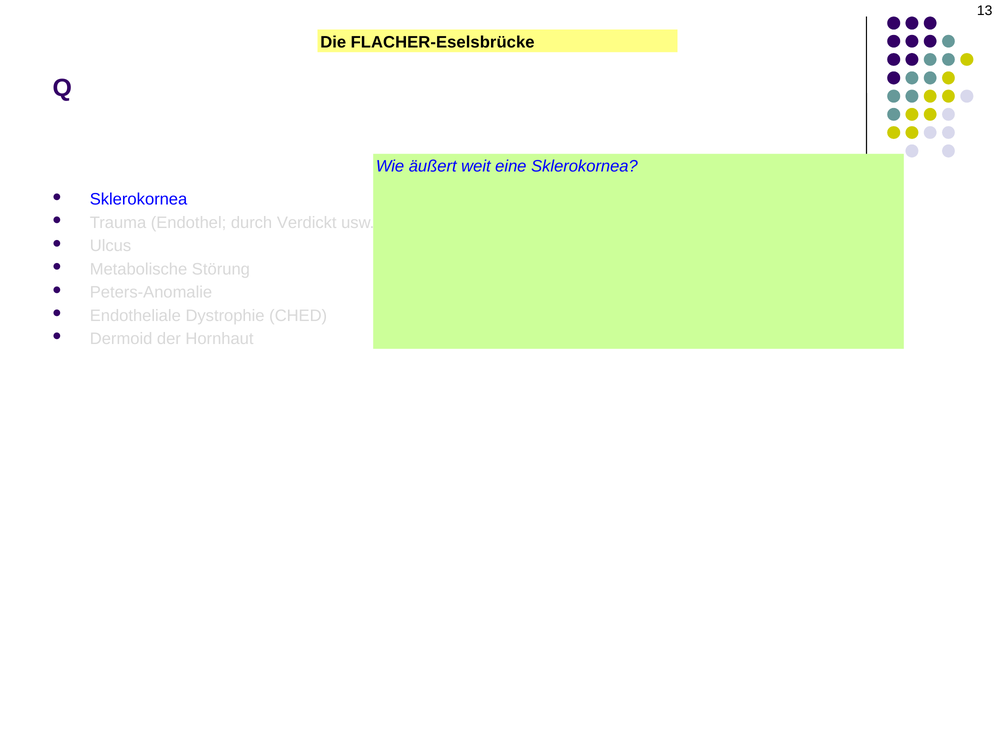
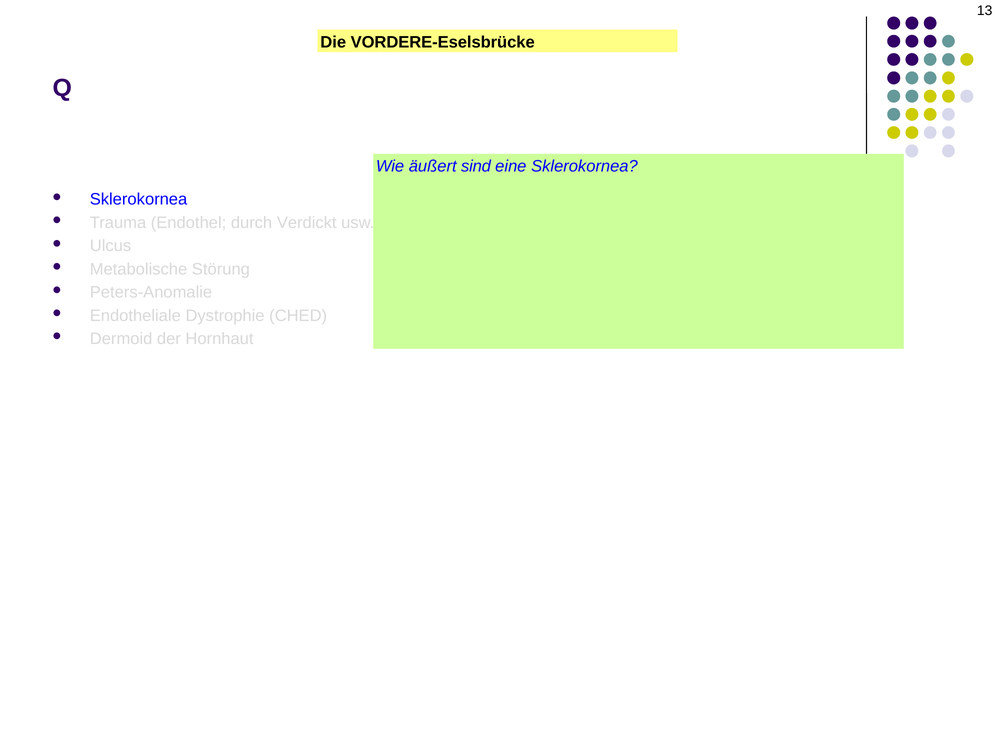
FLACHER-Eselsbrücke: FLACHER-Eselsbrücke -> VORDERE-Eselsbrücke (443, 42)
weit: weit -> sind (476, 166)
